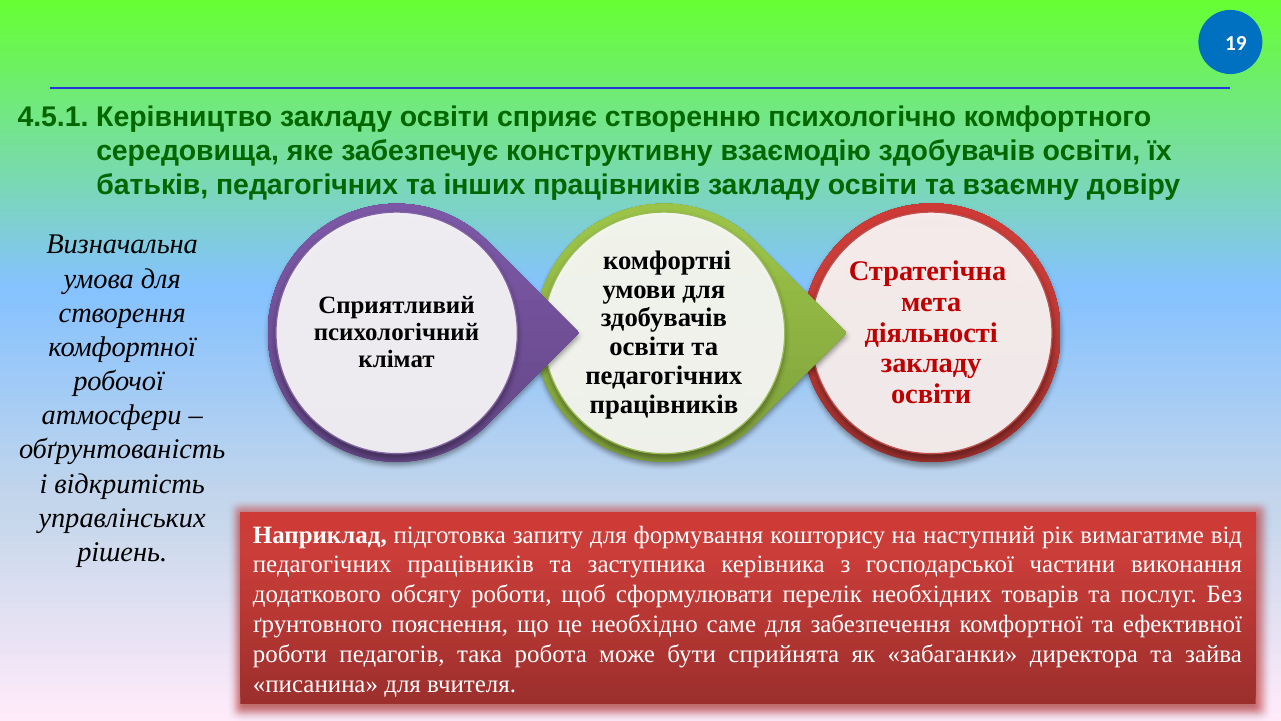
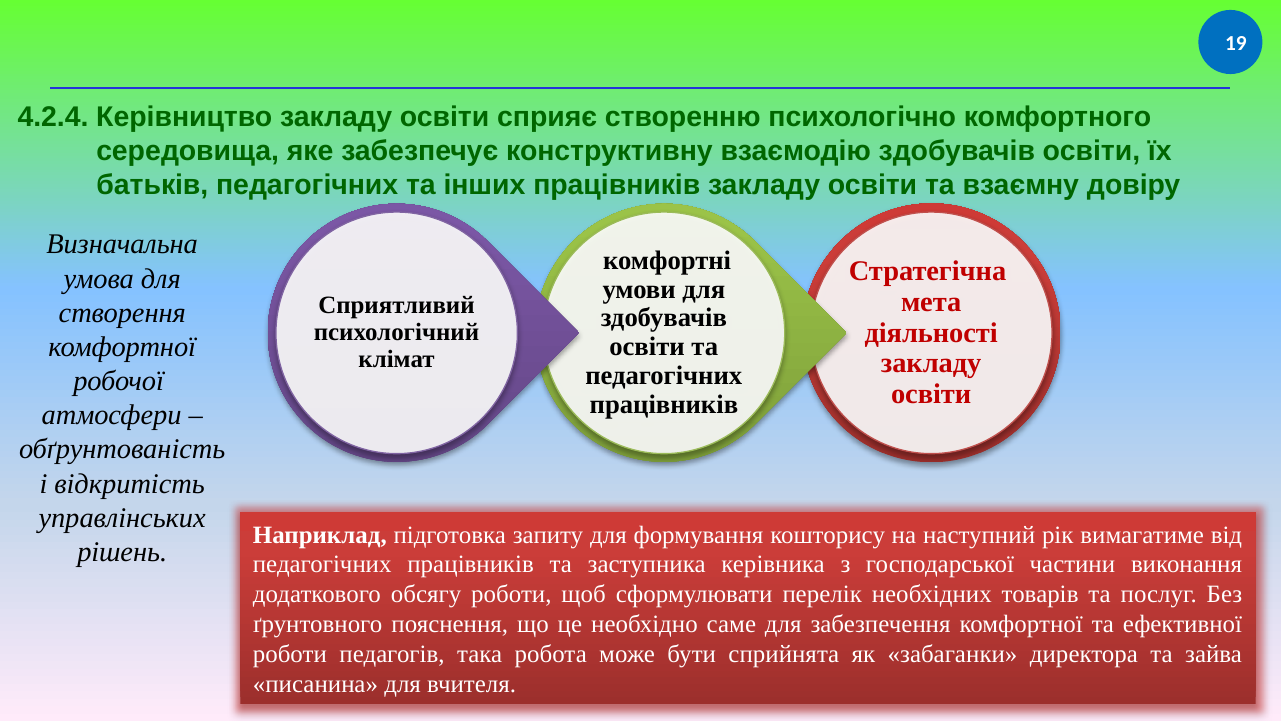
4.5.1: 4.5.1 -> 4.2.4 (53, 117)
